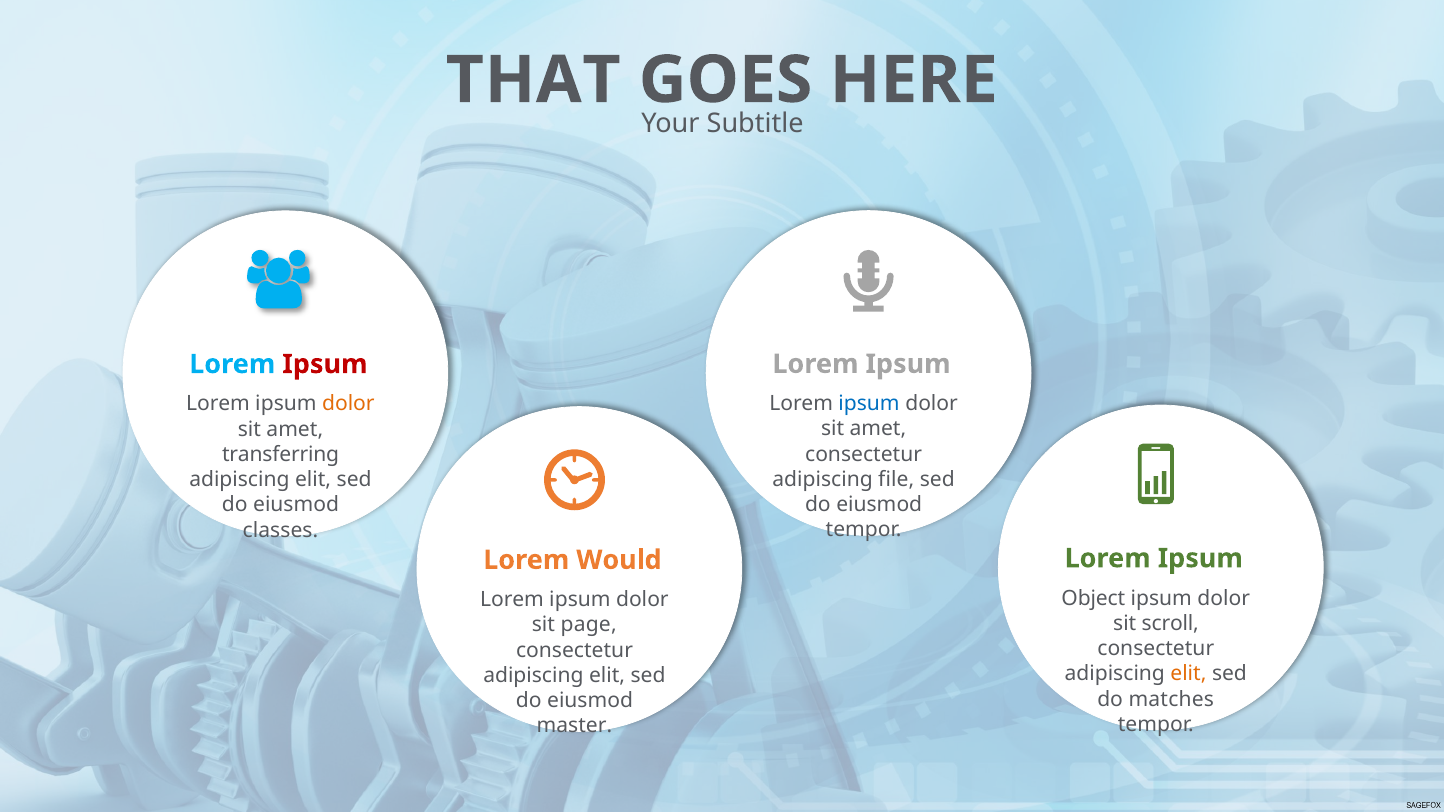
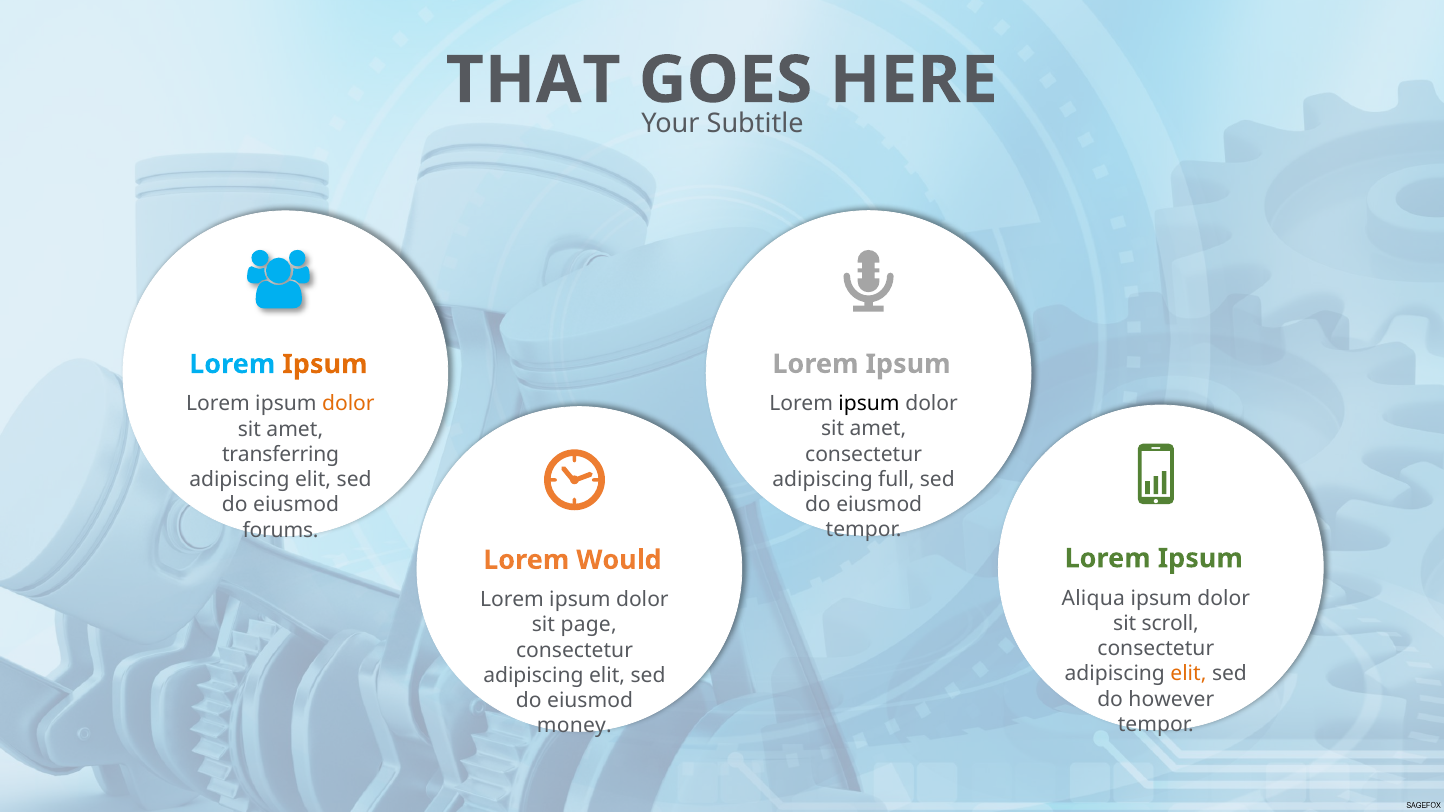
Ipsum colour: red -> orange (325, 364)
ipsum colour: blue -> black (869, 404)
file: file -> full (896, 480)
classes: classes -> forums (281, 530)
Object: Object -> Aliqua (1093, 598)
matches: matches -> however (1171, 699)
master: master -> money (574, 726)
